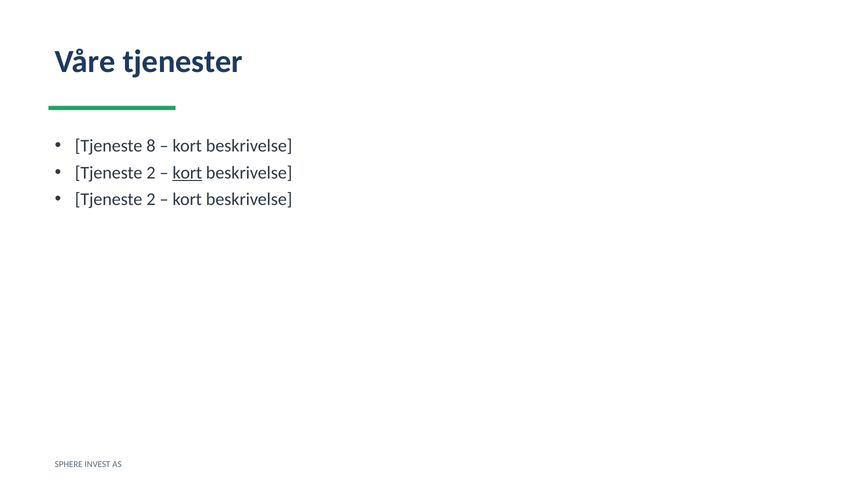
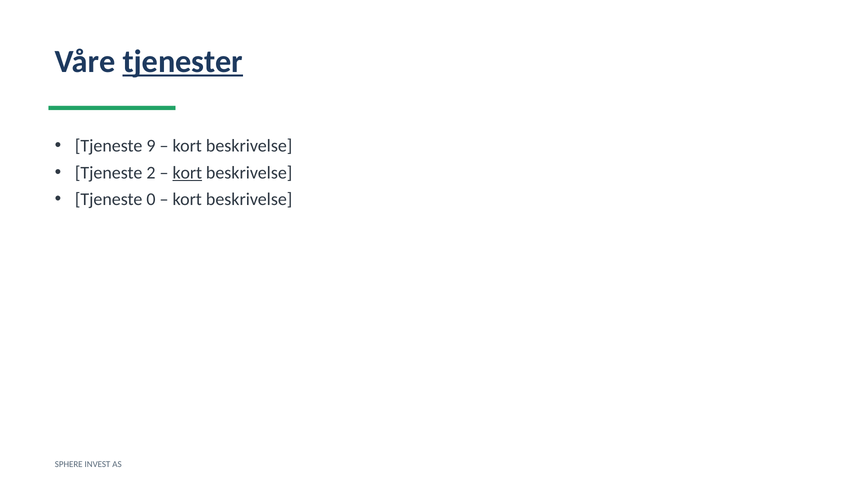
tjenester underline: none -> present (183, 61)
8: 8 -> 9 (151, 146)
2: 2 -> 0 (151, 200)
